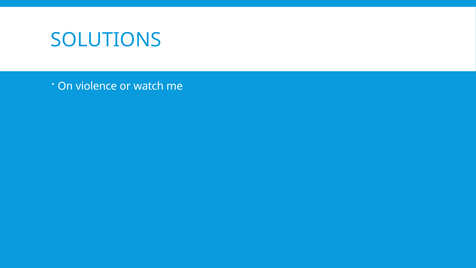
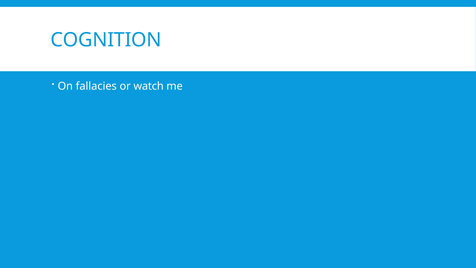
SOLUTIONS: SOLUTIONS -> COGNITION (106, 40)
violence: violence -> fallacies (96, 86)
